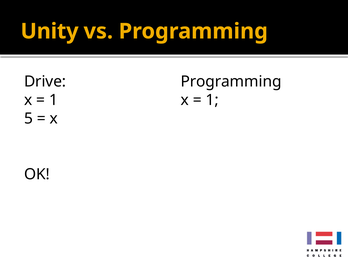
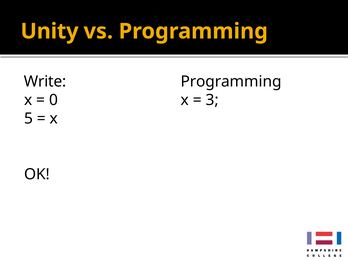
Drive: Drive -> Write (45, 81)
1: 1 -> 0 (53, 100)
1: 1 -> 3 (212, 100)
